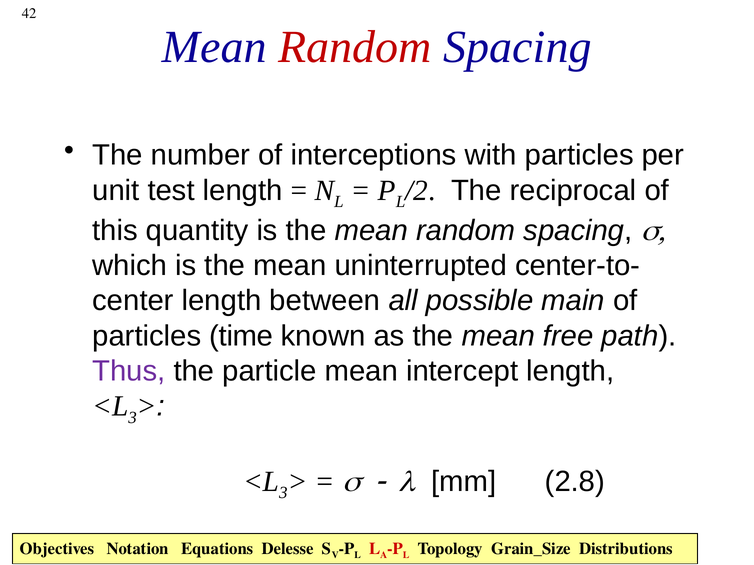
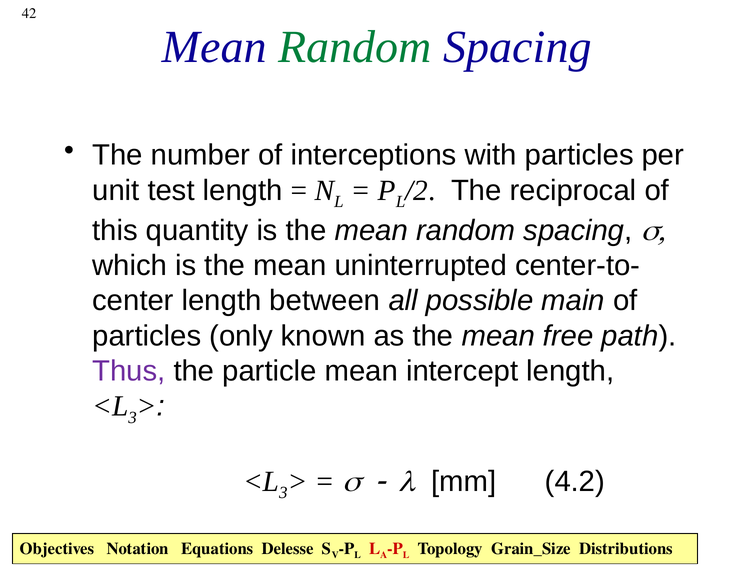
Random colour: red -> green (355, 47)
time: time -> only (241, 336)
2.8: 2.8 -> 4.2 (575, 482)
